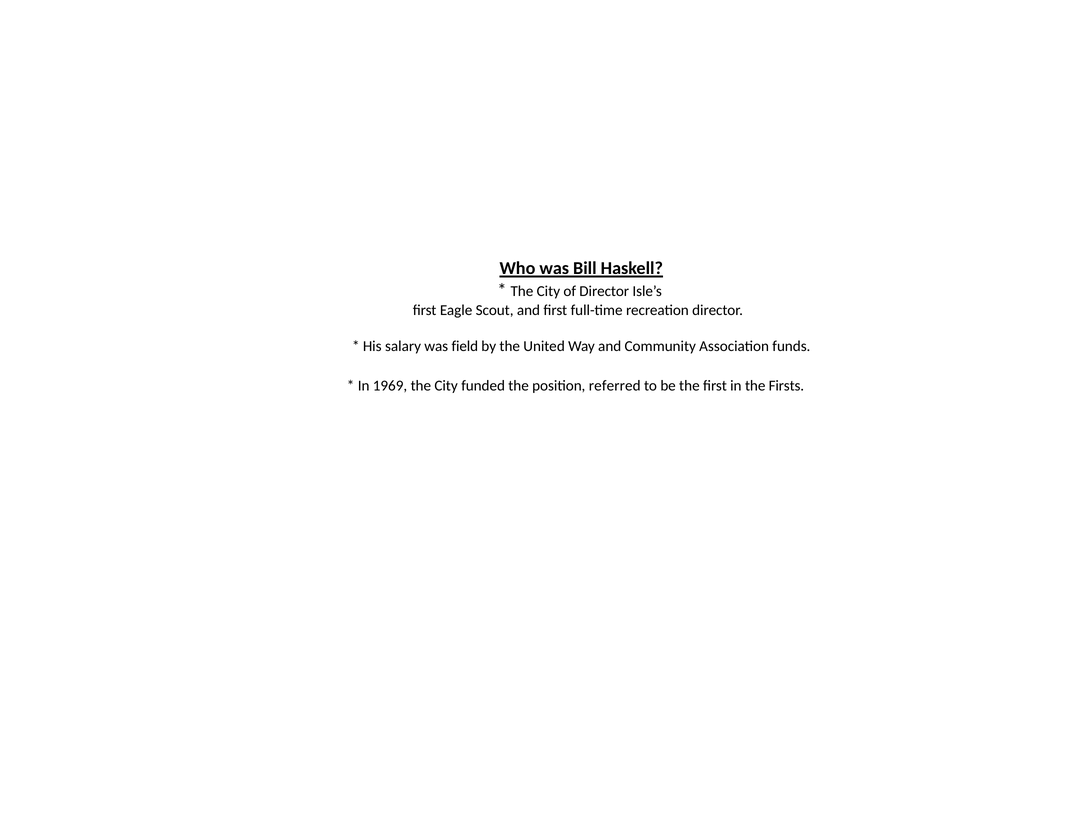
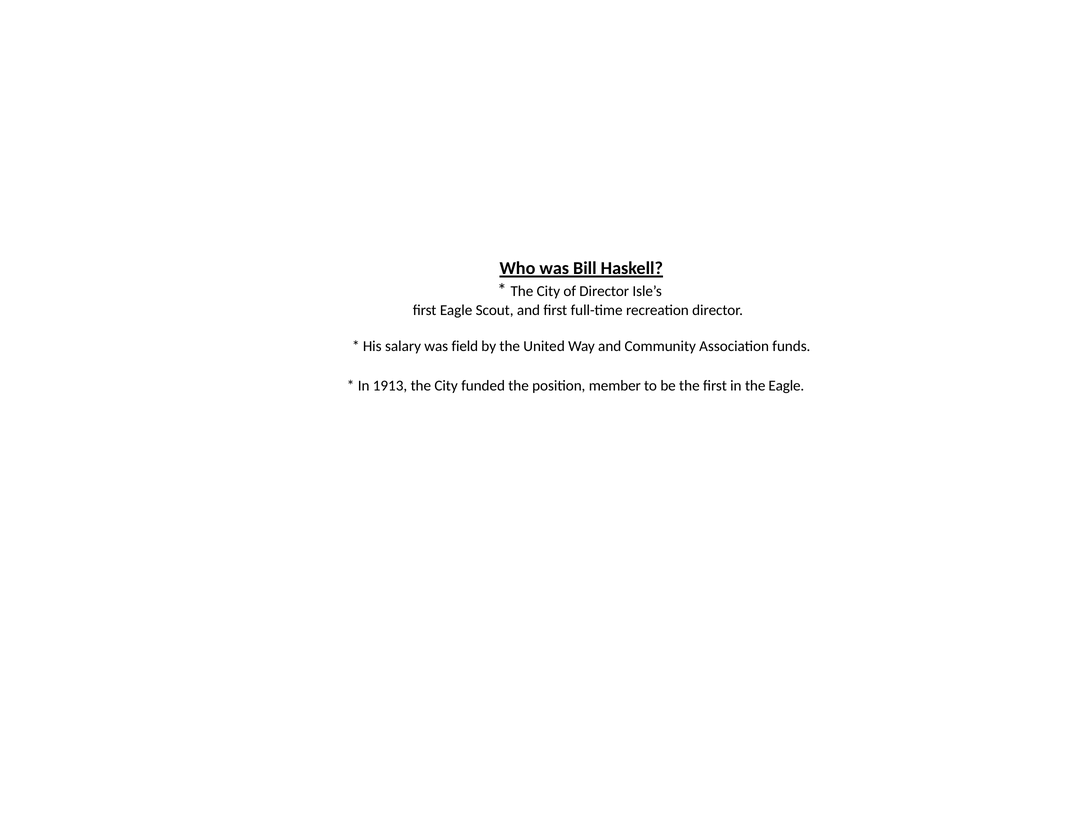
1969: 1969 -> 1913 (390, 386)
referred: referred -> member (615, 386)
the Firsts: Firsts -> Eagle (786, 386)
